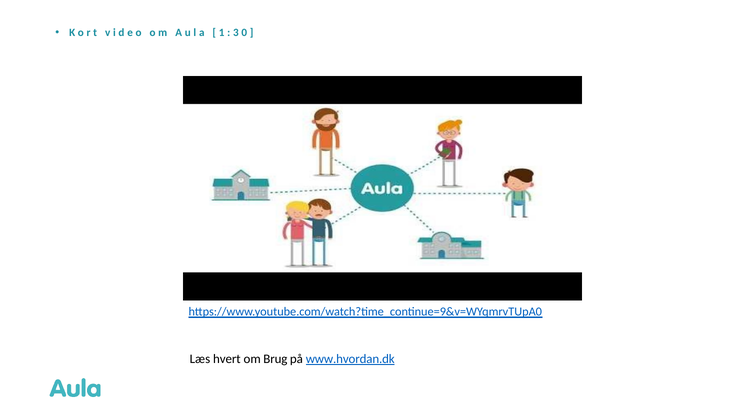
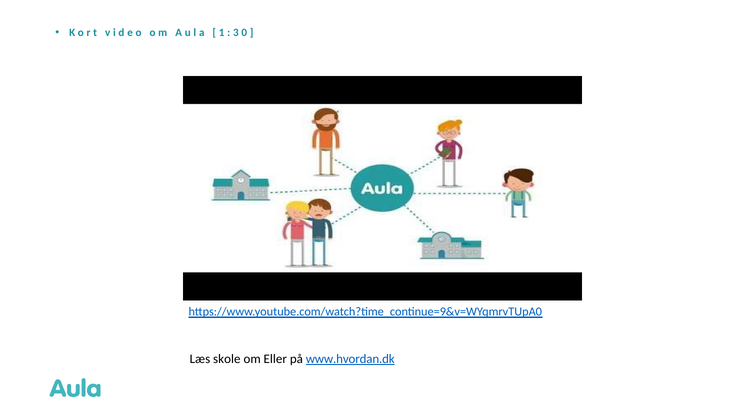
hvert: hvert -> skole (227, 359)
Brug: Brug -> Eller (275, 359)
